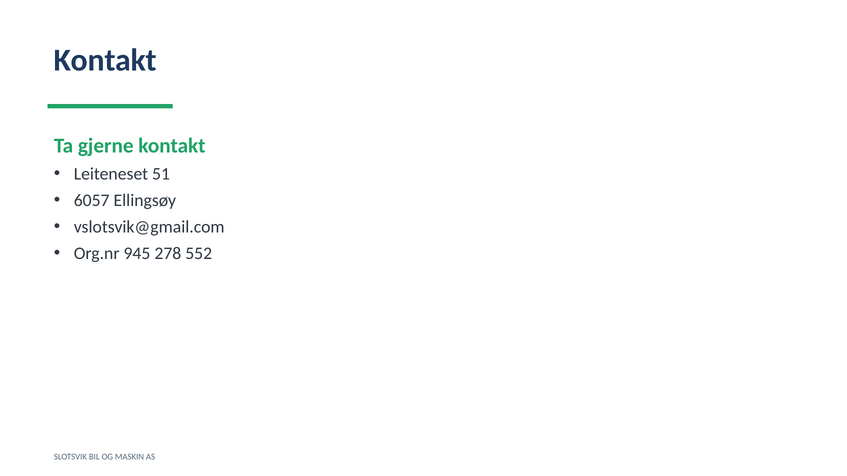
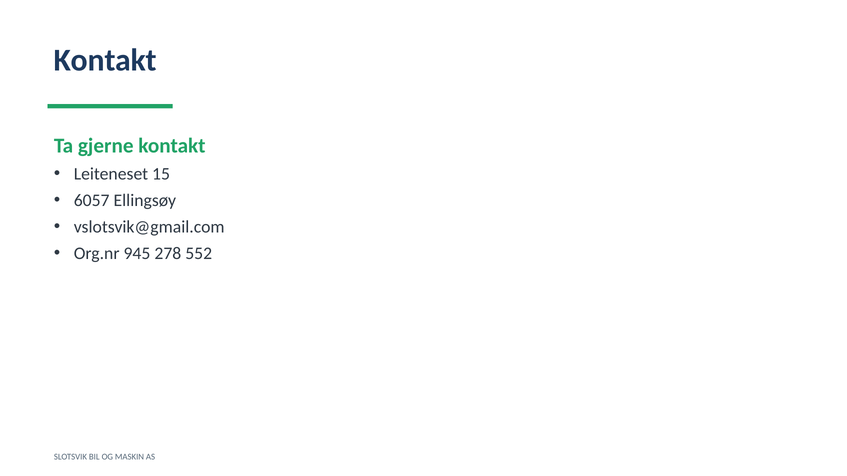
51: 51 -> 15 (161, 174)
